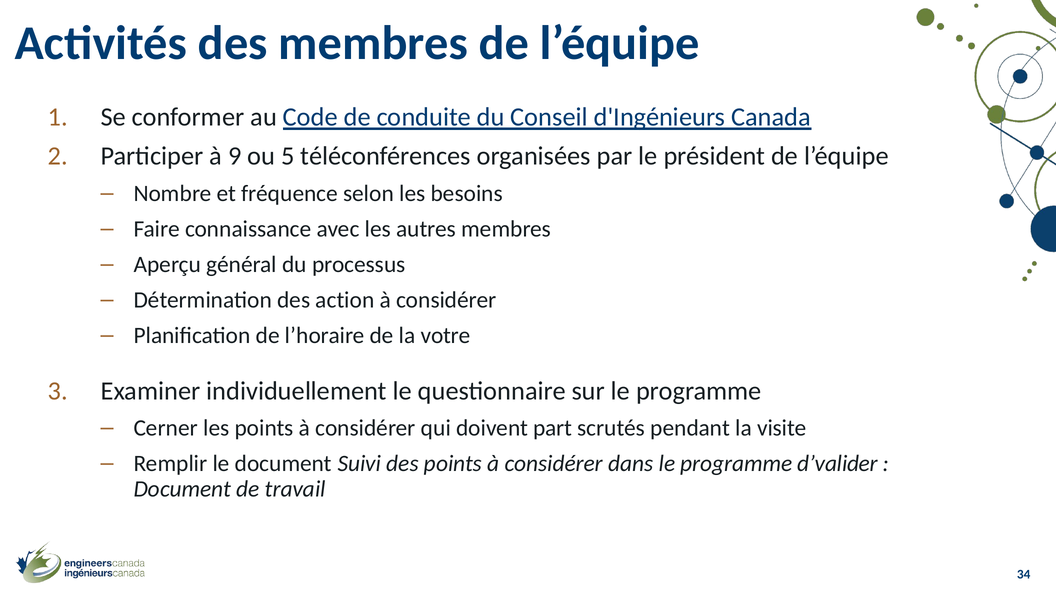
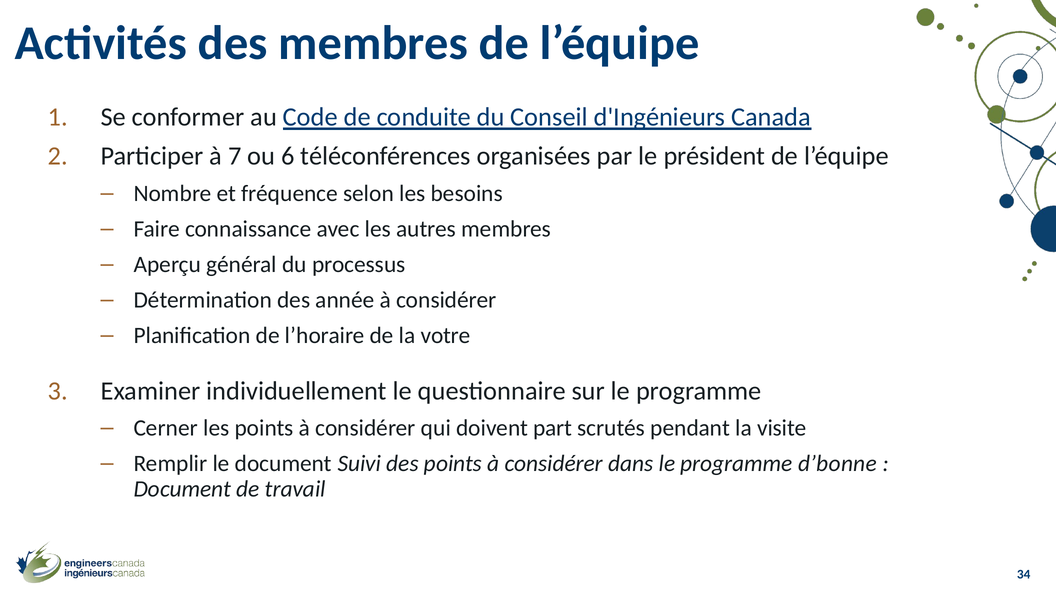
9: 9 -> 7 (235, 156)
5: 5 -> 6 (288, 156)
action: action -> année (345, 300)
d’valider: d’valider -> d’bonne (837, 464)
